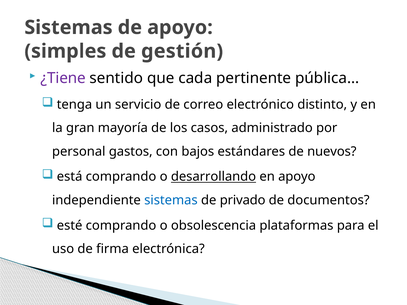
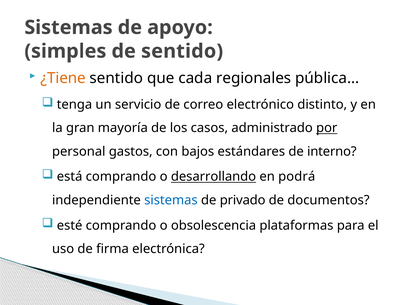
de gestión: gestión -> sentido (182, 51)
¿Tiene colour: purple -> orange (63, 78)
pertinente: pertinente -> regionales (254, 78)
por underline: none -> present (327, 128)
nuevos: nuevos -> interno (332, 152)
en apoyo: apoyo -> podrá (297, 177)
